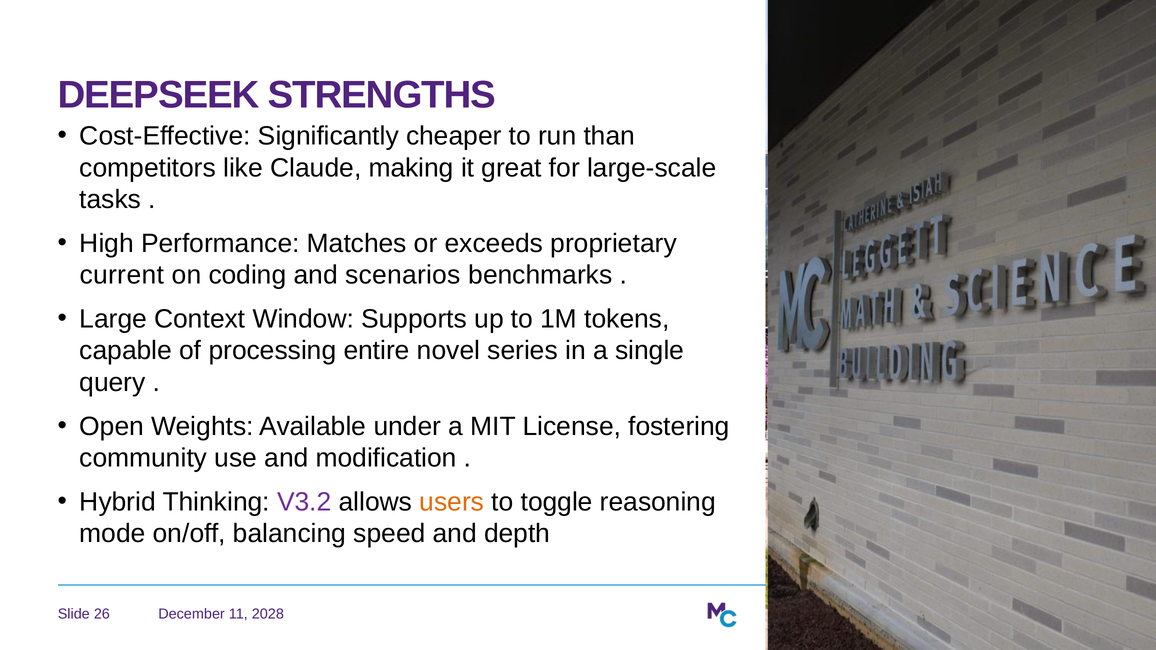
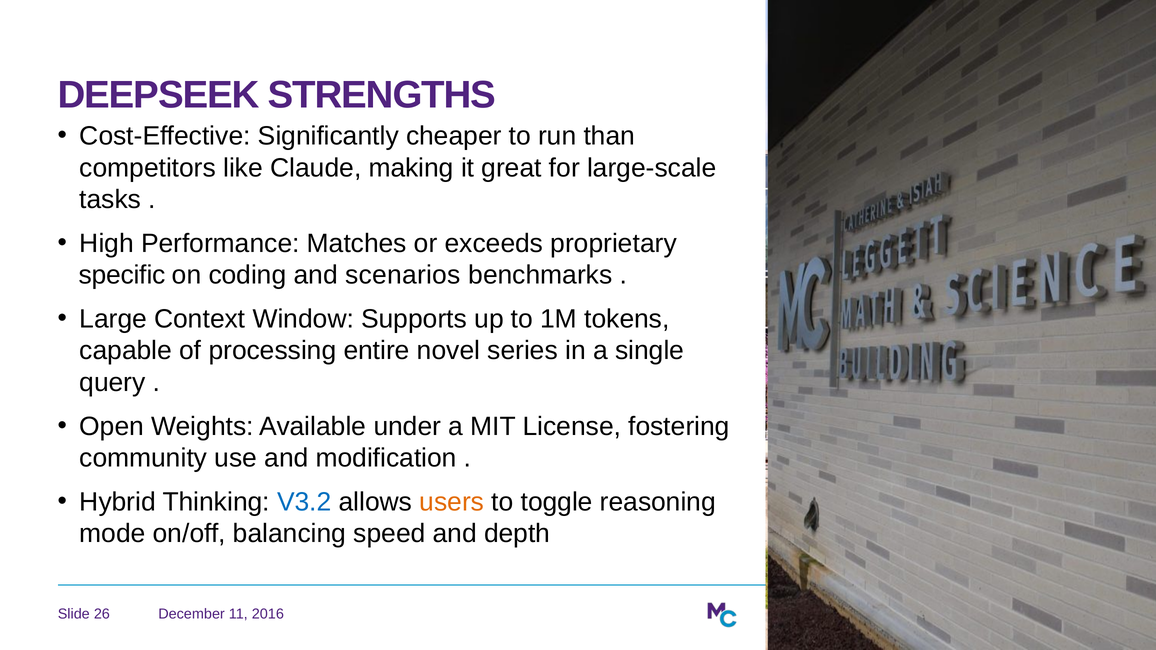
current: current -> specific (122, 275)
V3.2 colour: purple -> blue (304, 502)
2028: 2028 -> 2016 (268, 614)
